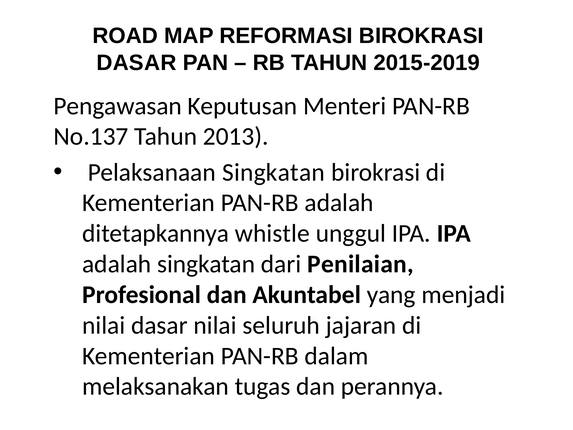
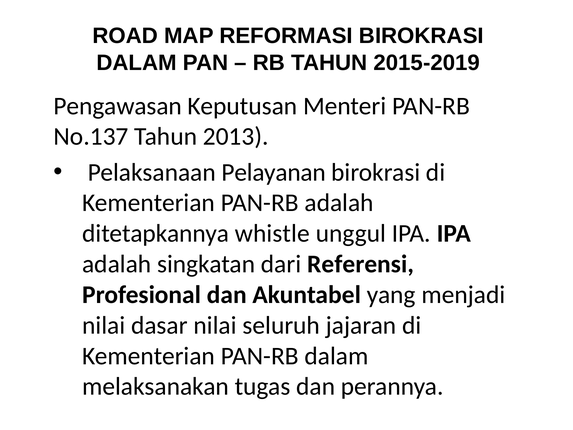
DASAR: DASAR -> DALAM (137, 63)
Pelaksanaan Singkatan: Singkatan -> Pelayanan (274, 172)
Penilaian: Penilaian -> Referensi (361, 264)
